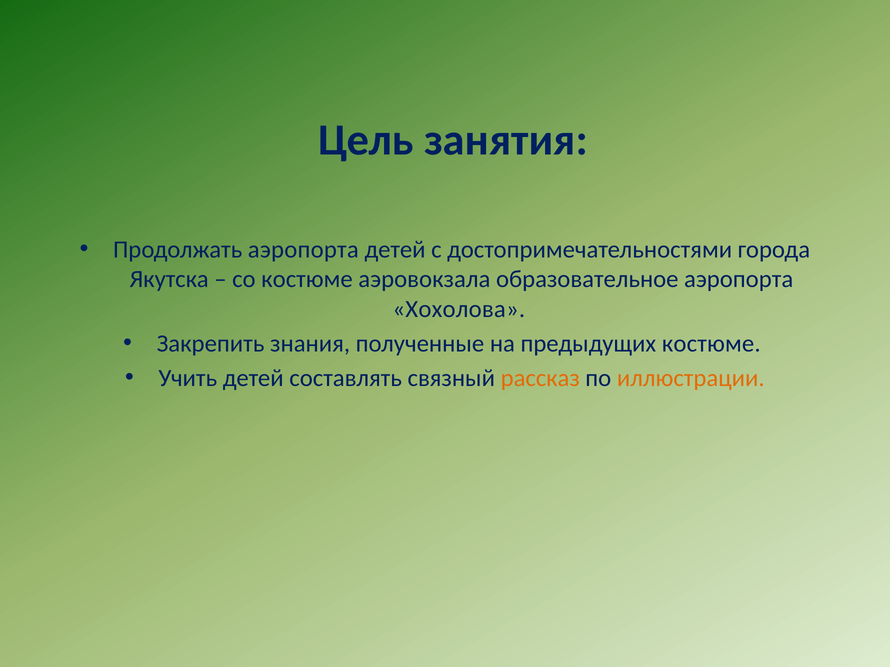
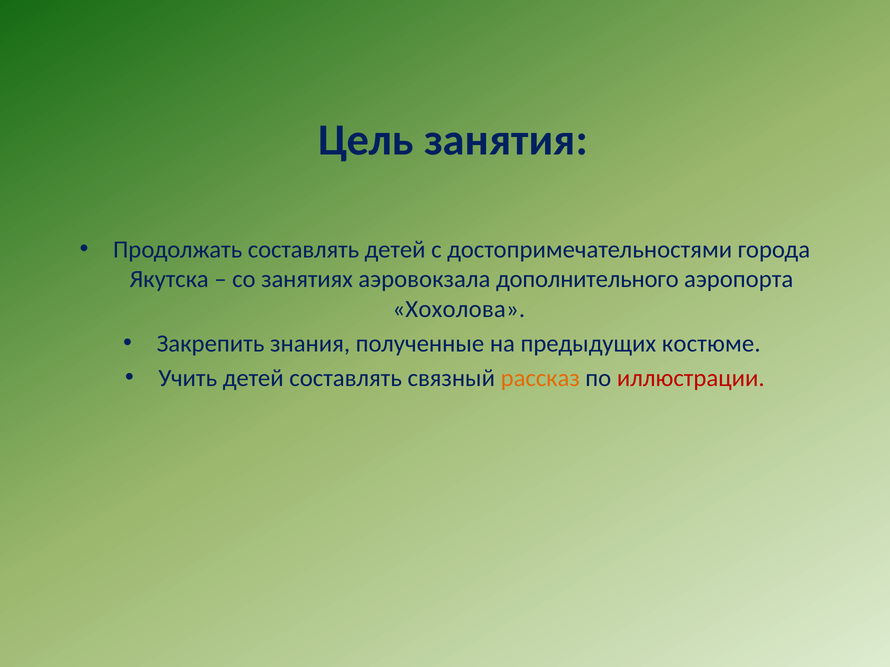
Продолжать аэропорта: аэропорта -> составлять (304, 250)
со костюме: костюме -> занятиях (307, 279)
образовательное: образовательное -> дополнительного (587, 279)
иллюстрации colour: orange -> red (691, 378)
